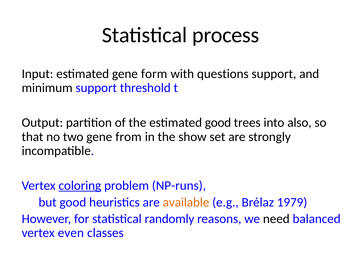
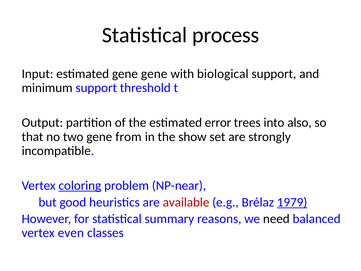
gene form: form -> gene (154, 74)
questions: questions -> biological (223, 74)
estimated good: good -> error (218, 123)
NP-runs: NP-runs -> NP-near (179, 185)
available colour: orange -> red (186, 202)
1979 underline: none -> present (292, 202)
randomly: randomly -> summary (169, 219)
